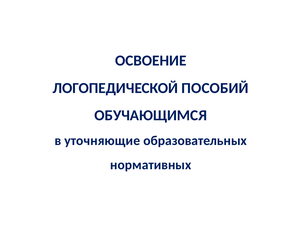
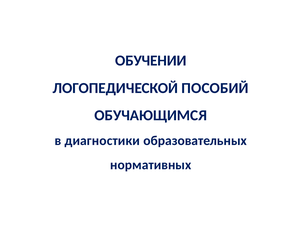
ОСВОЕНИЕ: ОСВОЕНИЕ -> ОБУЧЕНИИ (151, 61)
уточняющие: уточняющие -> диагностики (102, 141)
